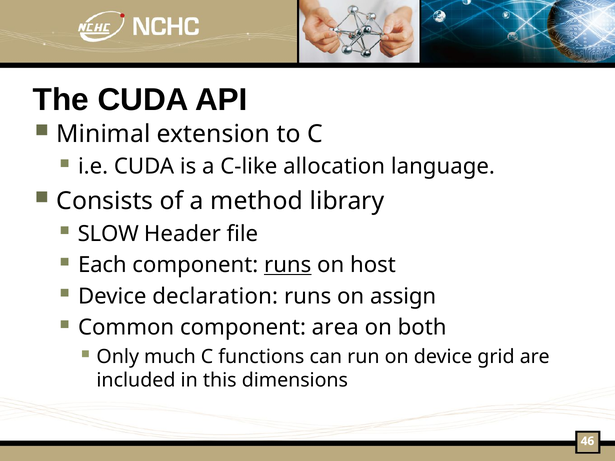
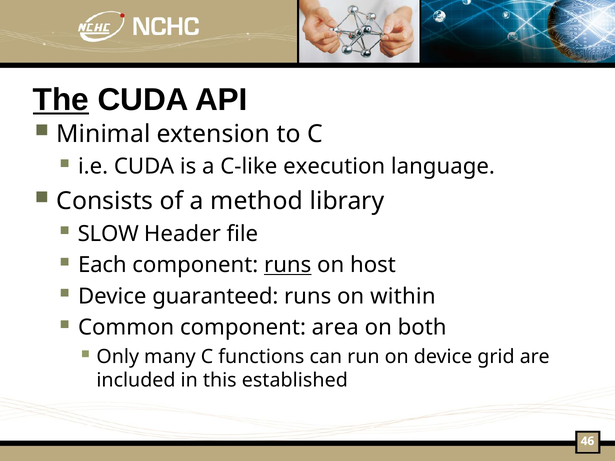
The underline: none -> present (61, 100)
allocation: allocation -> execution (334, 167)
declaration: declaration -> guaranteed (215, 296)
assign: assign -> within (403, 296)
much: much -> many (170, 357)
dimensions: dimensions -> established (295, 381)
